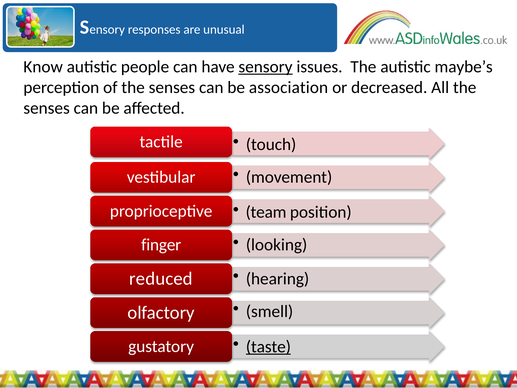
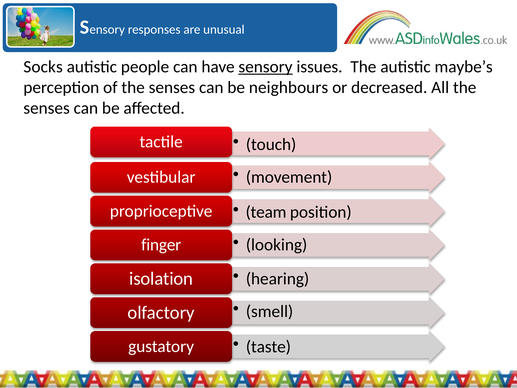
Know: Know -> Socks (43, 67)
association: association -> neighbours (289, 88)
reduced: reduced -> isolation (161, 279)
taste underline: present -> none (268, 347)
